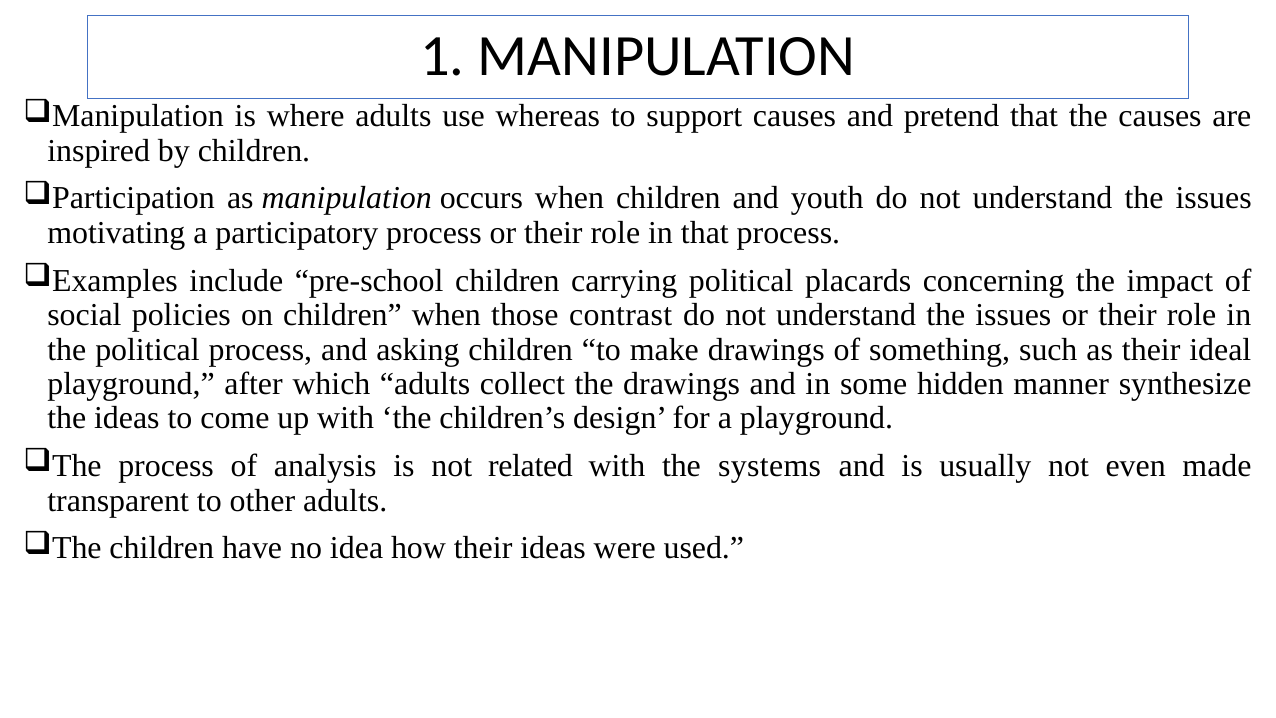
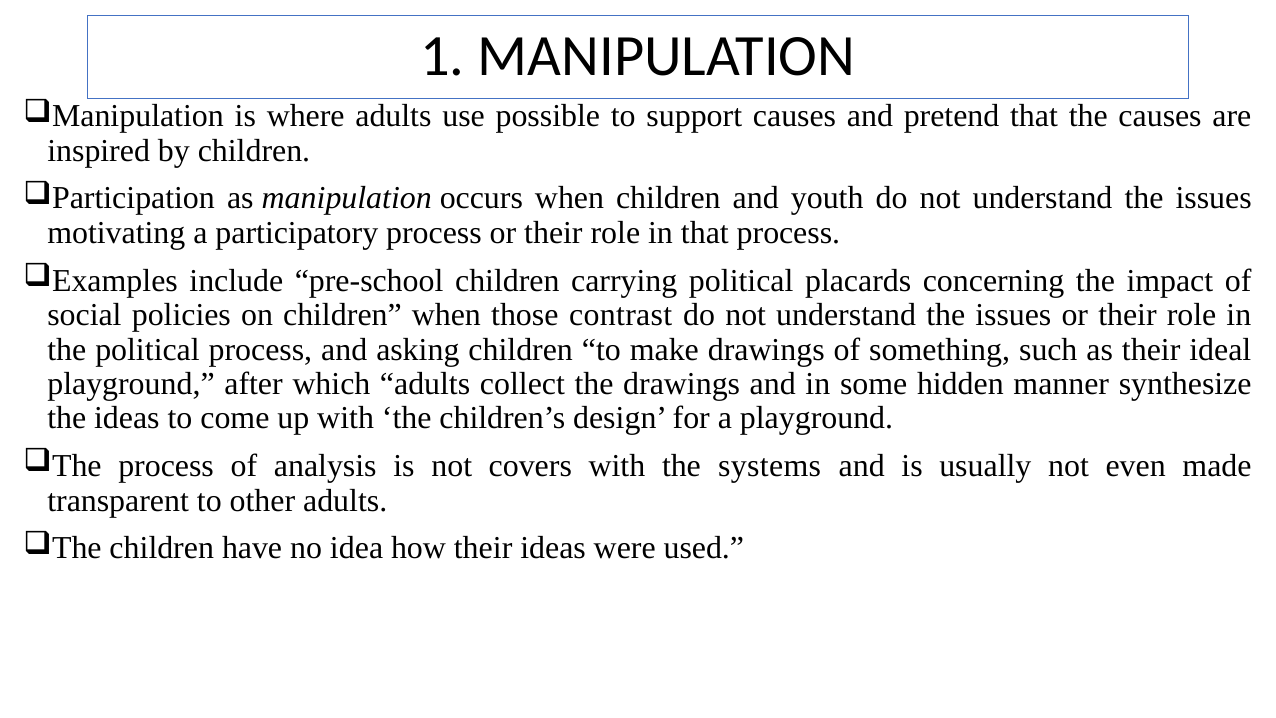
whereas: whereas -> possible (548, 116)
related: related -> covers (530, 466)
